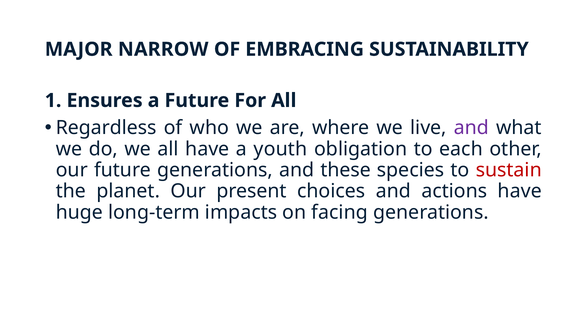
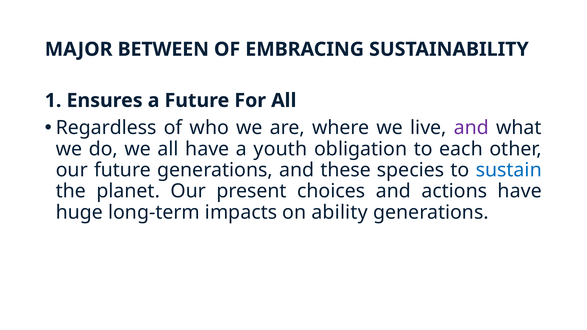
NARROW: NARROW -> BETWEEN (163, 49)
sustain colour: red -> blue (509, 170)
facing: facing -> ability (340, 212)
